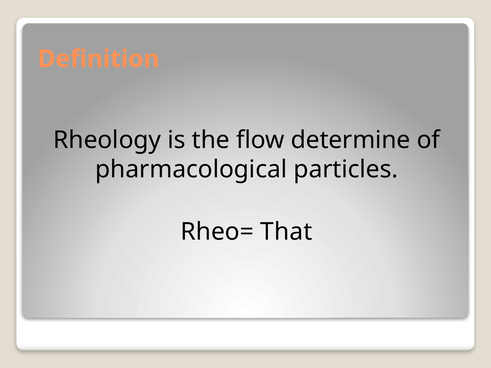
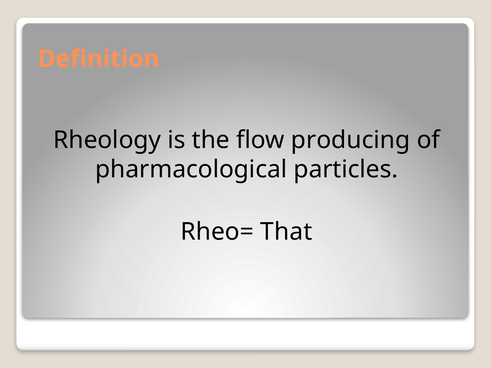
determine: determine -> producing (351, 140)
